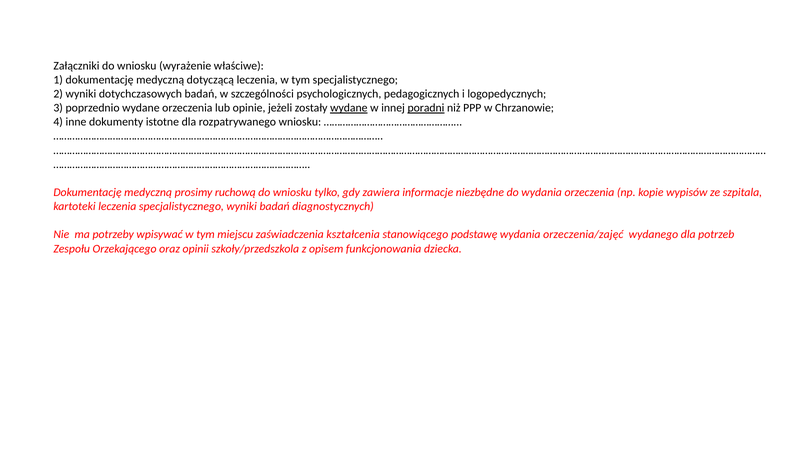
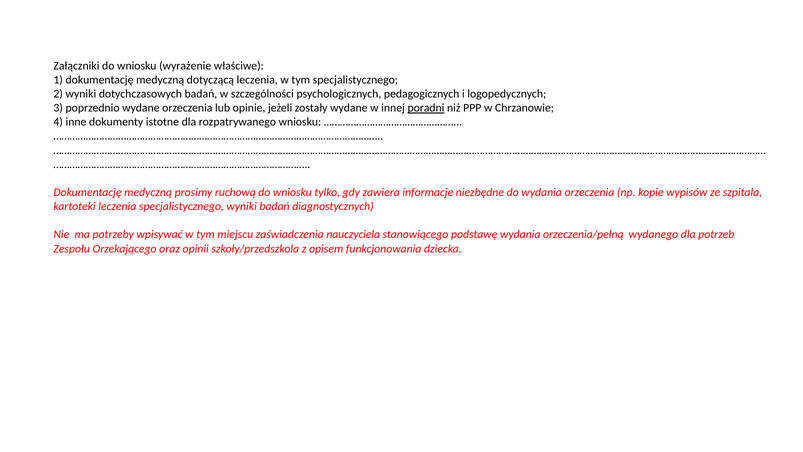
wydane underline: present -> none (349, 108)
kształcenia: kształcenia -> nauczyciela (353, 234)
orzeczenia/zajęć: orzeczenia/zajęć -> orzeczenia/pełną (583, 234)
